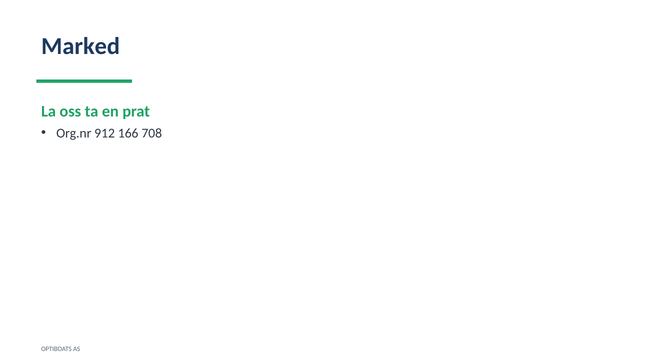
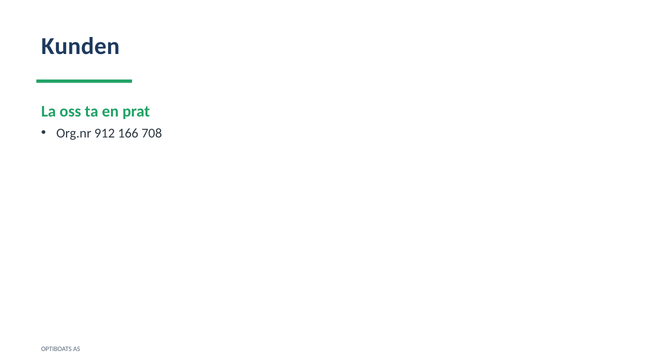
Marked: Marked -> Kunden (80, 46)
